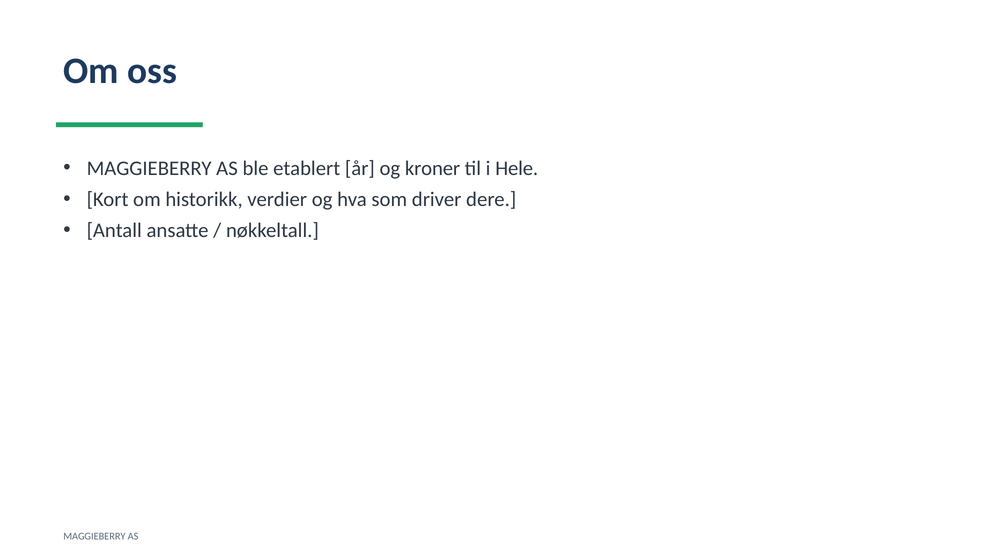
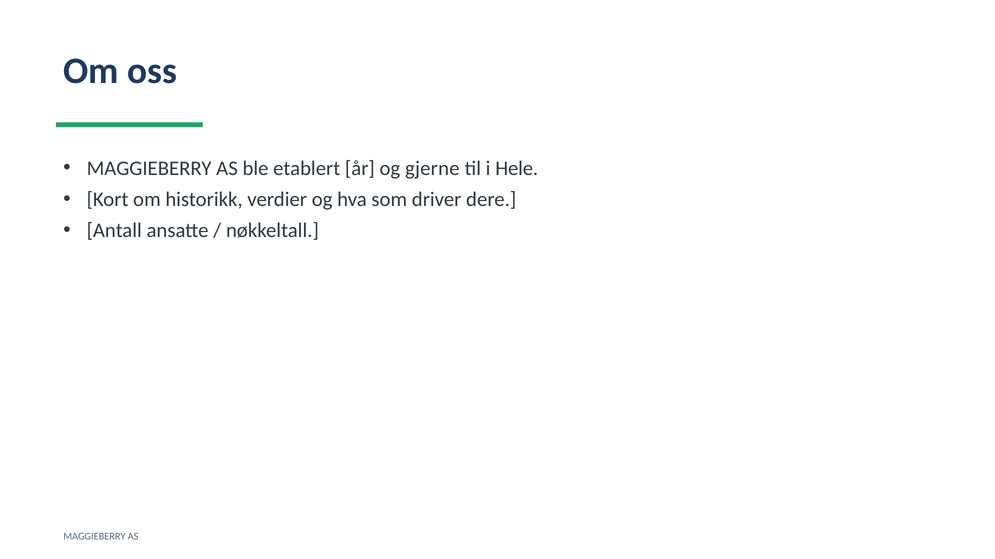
kroner: kroner -> gjerne (432, 169)
